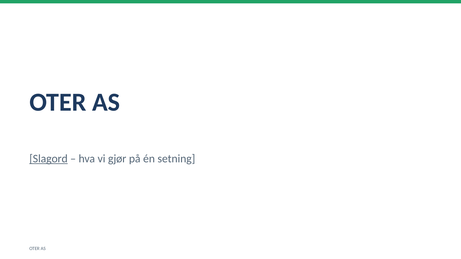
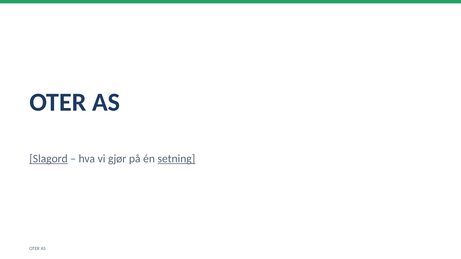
setning underline: none -> present (176, 159)
